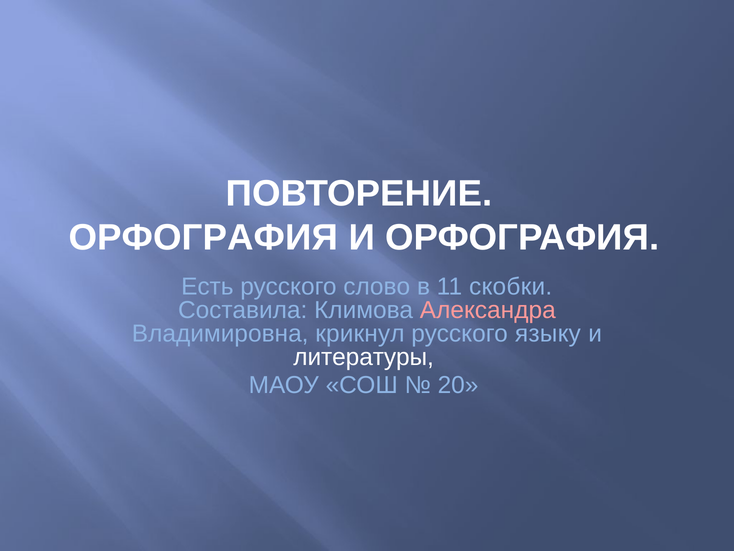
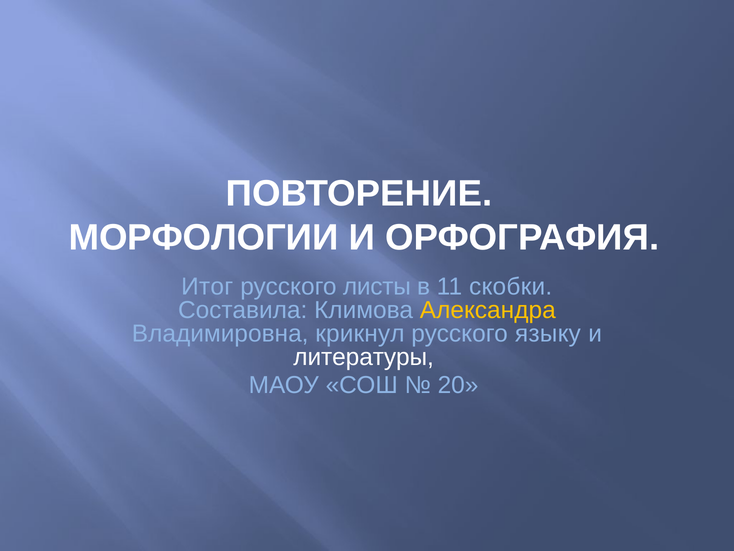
ОРФОГРАФИЯ: ОРФОГРАФИЯ -> МОРФОЛОГИИ (204, 237)
Есть: Есть -> Итог (207, 286)
слово: слово -> листы (377, 286)
Александра colour: pink -> yellow (488, 310)
